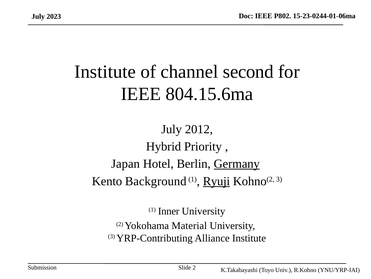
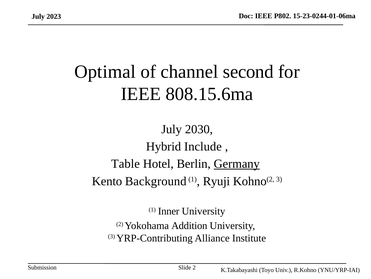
Institute: Institute -> Optimal (105, 71)
804.15.6ma: 804.15.6ma -> 808.15.6ma (209, 94)
2012: 2012 -> 2030 (199, 129)
Priority: Priority -> Include (203, 146)
Japan: Japan -> Table (125, 163)
Ryuji underline: present -> none (216, 181)
Material: Material -> Addition (189, 225)
